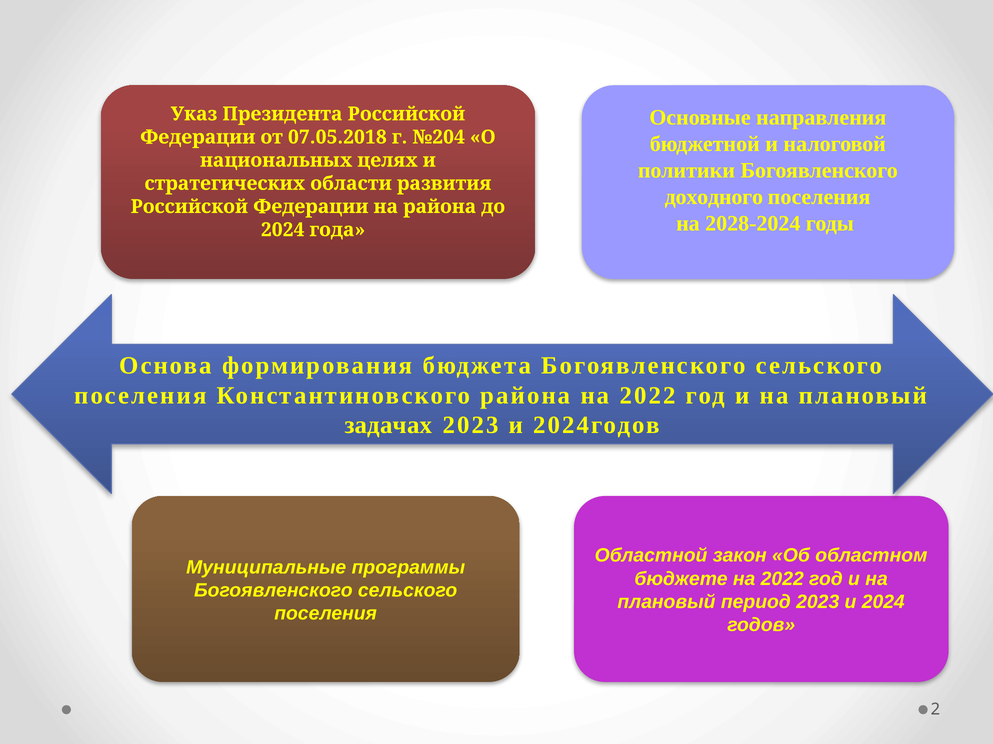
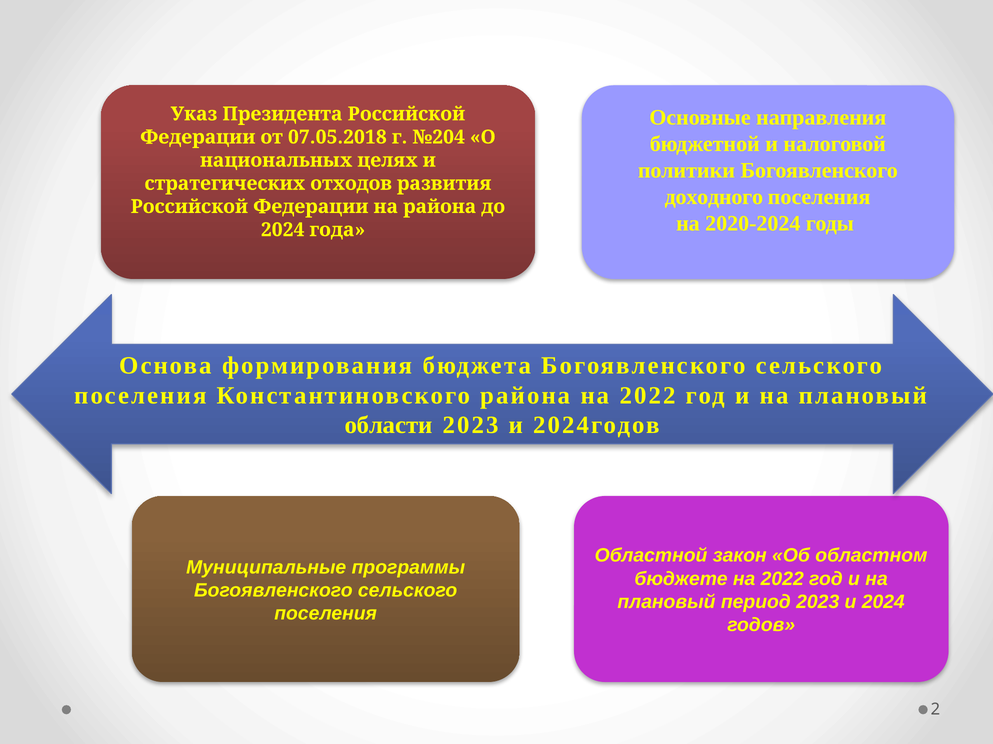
области: области -> отходов (351, 184)
2028-2024: 2028-2024 -> 2020-2024 (753, 224)
задачах: задачах -> области (389, 426)
